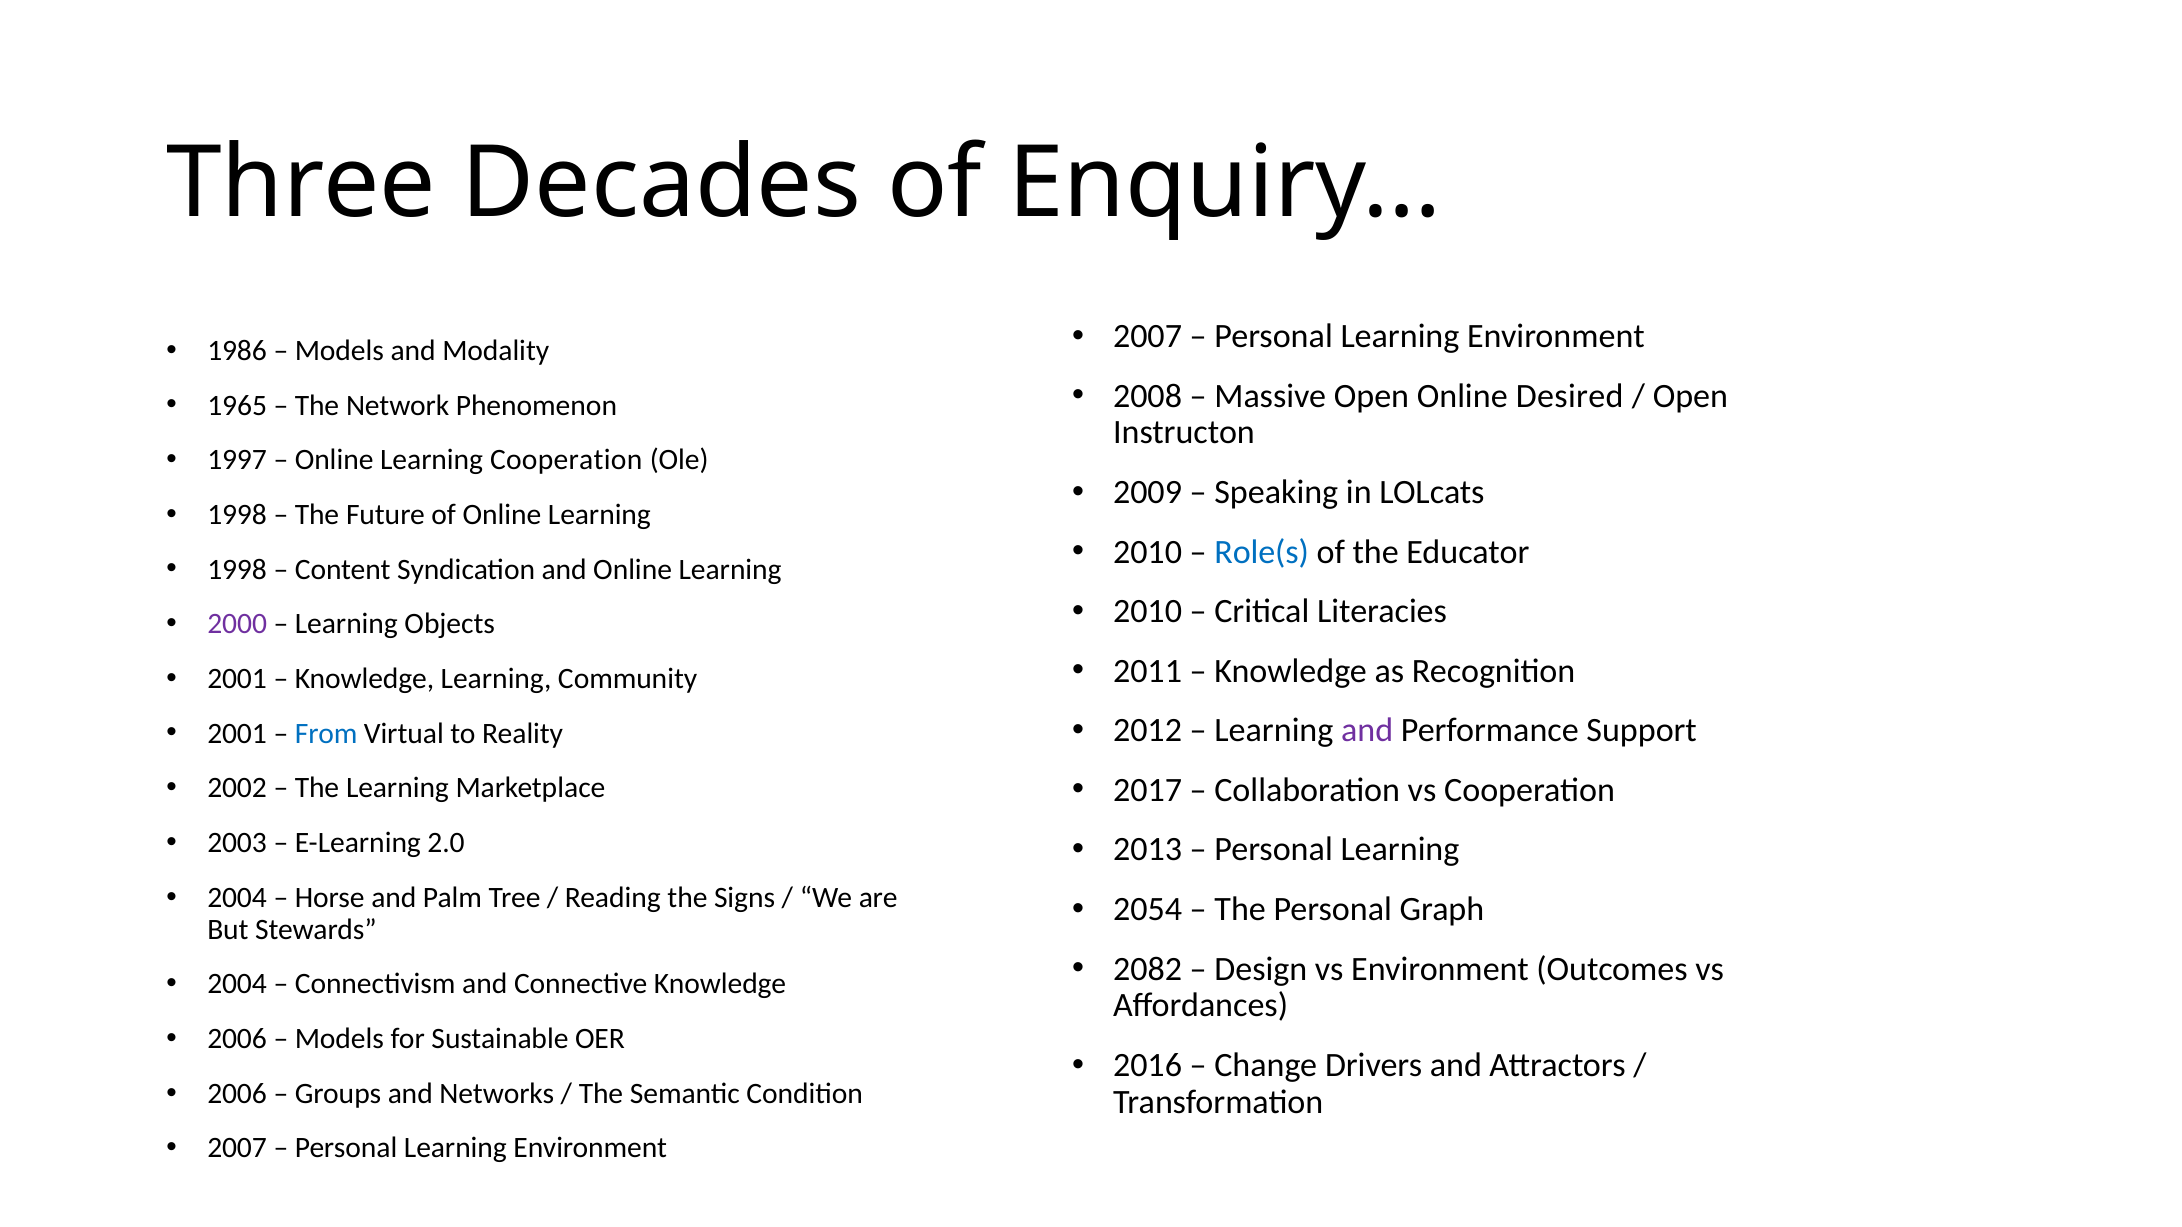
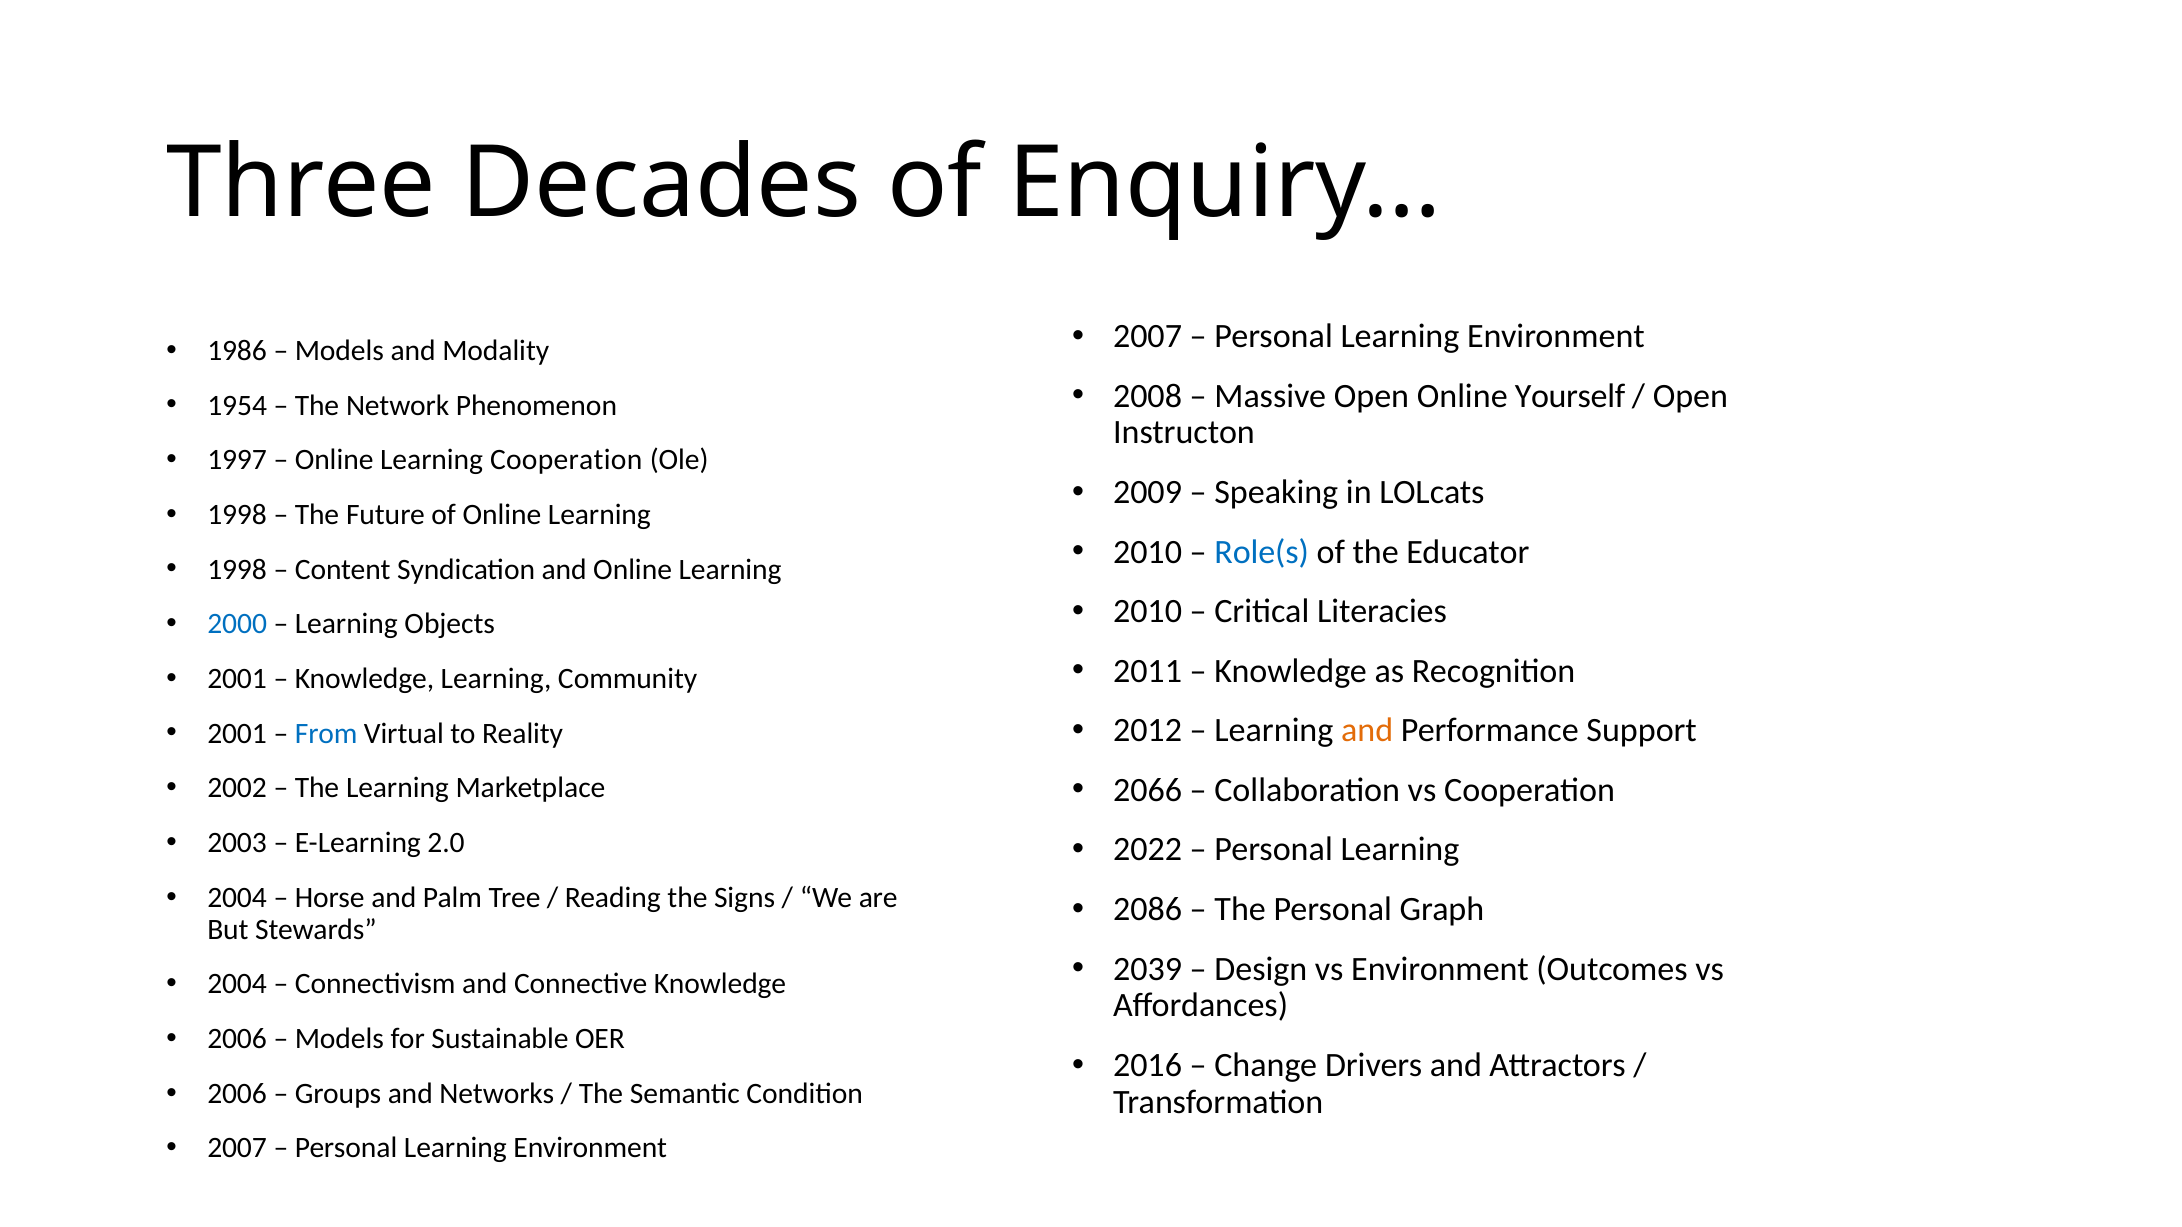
Desired: Desired -> Yourself (1570, 396)
1965: 1965 -> 1954 (237, 405)
2000 colour: purple -> blue (237, 624)
and colour: purple -> orange (1367, 731)
2017: 2017 -> 2066 (1148, 790)
2013: 2013 -> 2022 (1148, 850)
2054: 2054 -> 2086 (1148, 910)
2082: 2082 -> 2039 (1148, 969)
